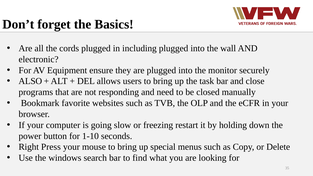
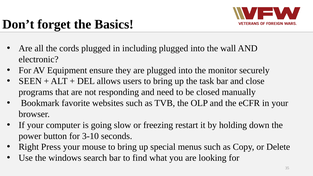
ALSO: ALSO -> SEEN (30, 81)
1-10: 1-10 -> 3-10 (90, 136)
